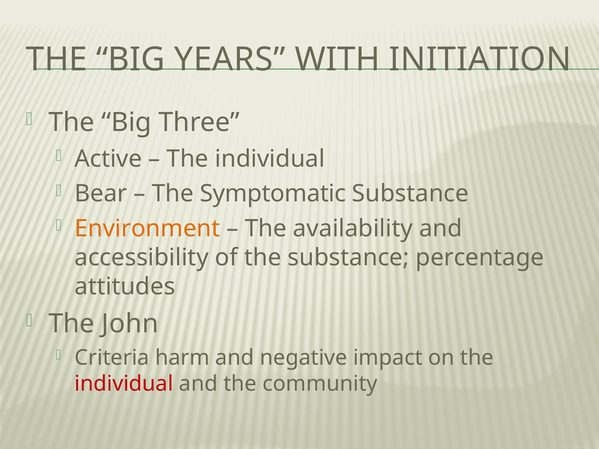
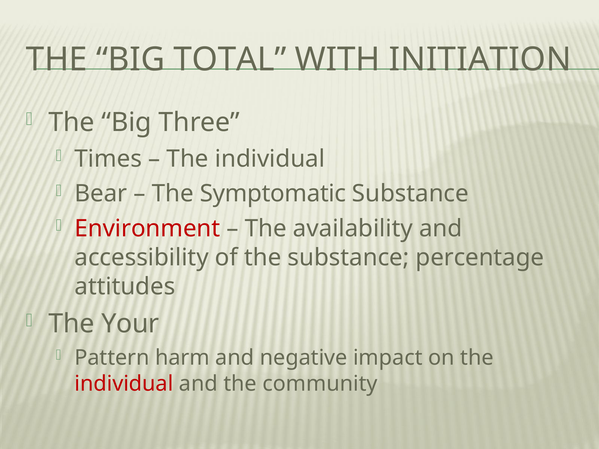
YEARS: YEARS -> TOTAL (230, 60)
Active: Active -> Times (108, 159)
Environment colour: orange -> red (147, 229)
John: John -> Your (130, 324)
Criteria: Criteria -> Pattern (112, 358)
